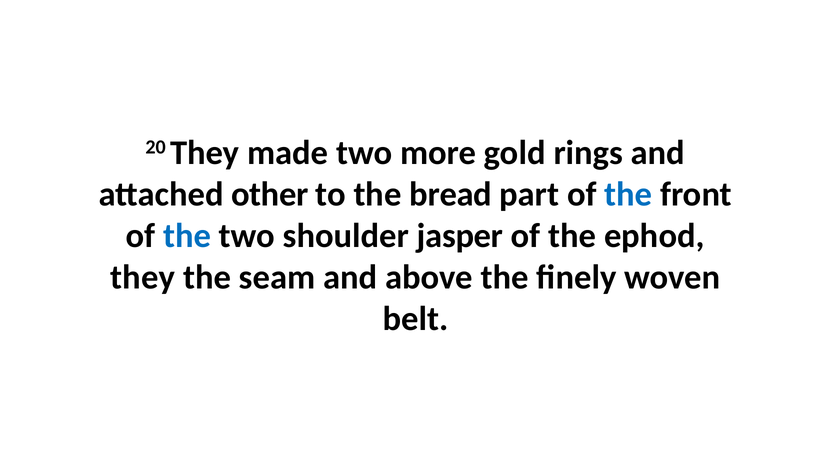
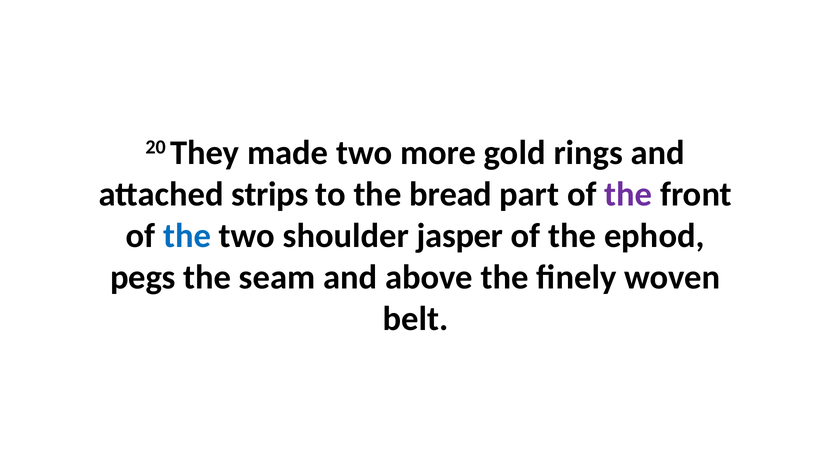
other: other -> strips (270, 195)
the colour: blue -> purple (628, 195)
they: they -> pegs (143, 278)
